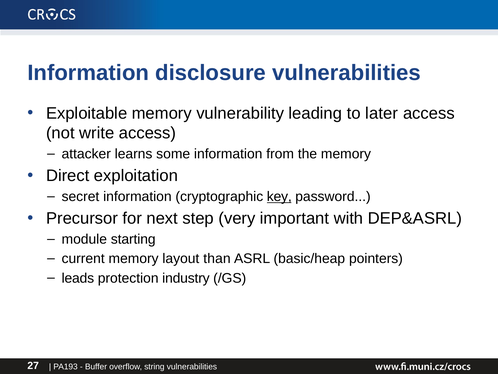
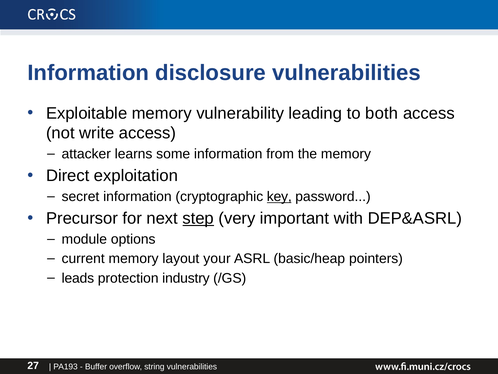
later: later -> both (382, 113)
step underline: none -> present (198, 218)
starting: starting -> options (133, 239)
than: than -> your (217, 258)
